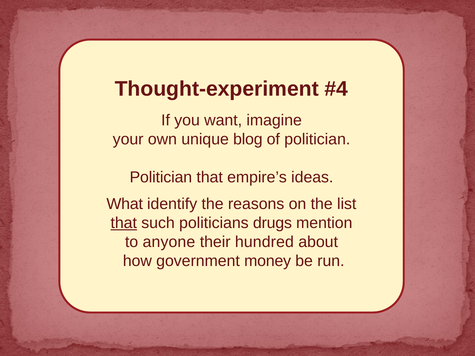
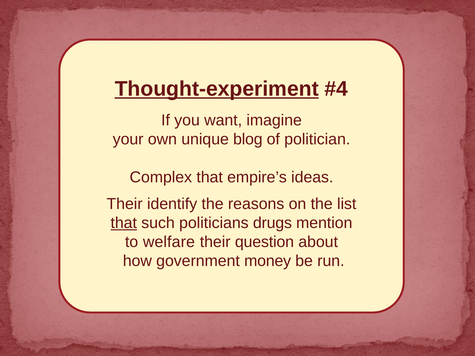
Thought-experiment underline: none -> present (217, 89)
Politician: Politician -> Complex (161, 177)
What: What -> Their (125, 204)
anyone: anyone -> welfare (169, 242)
hundred: hundred -> question (265, 242)
